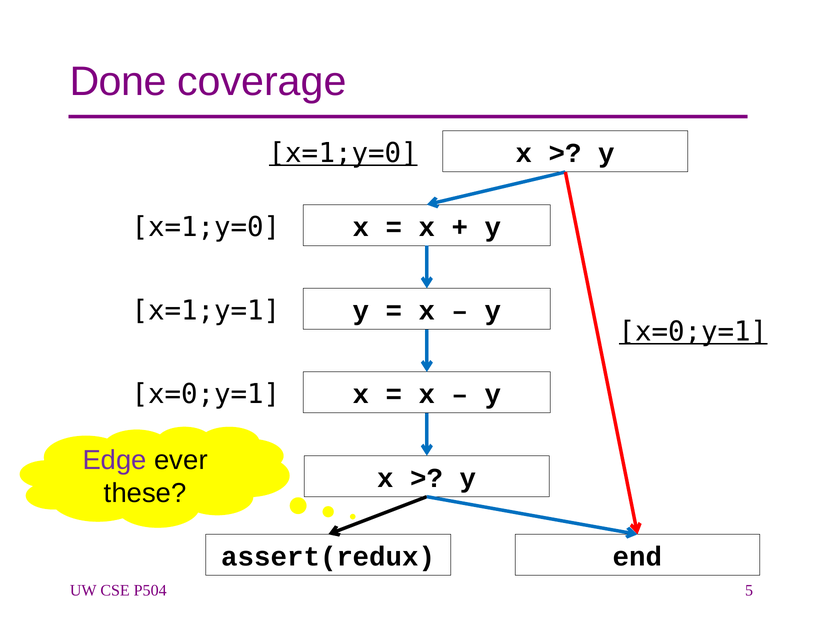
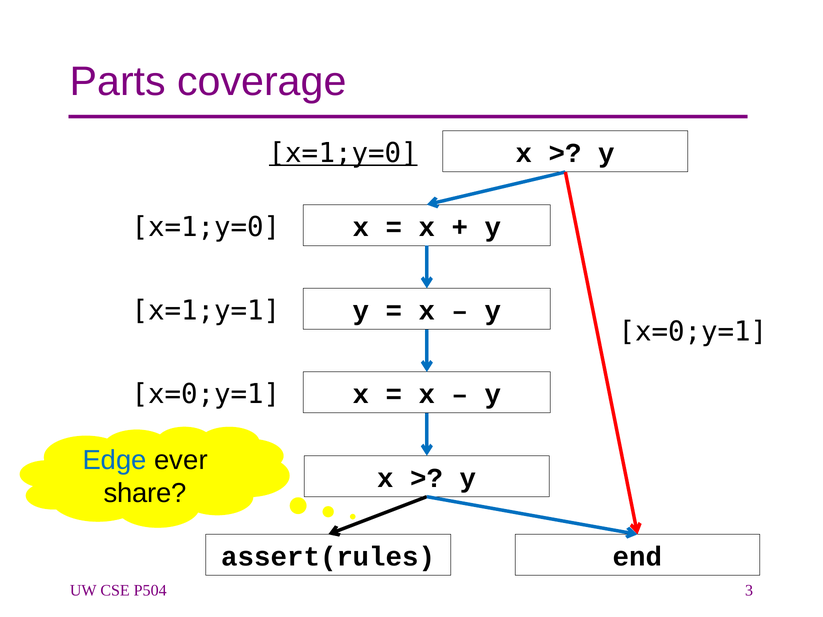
Done: Done -> Parts (118, 82)
x=0;y=1 underline: present -> none (693, 332)
Edge colour: purple -> blue (115, 460)
these: these -> share (145, 493)
assert(redux: assert(redux -> assert(rules (328, 557)
5: 5 -> 3 (749, 591)
